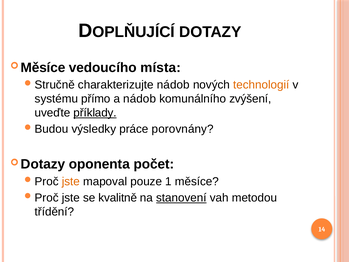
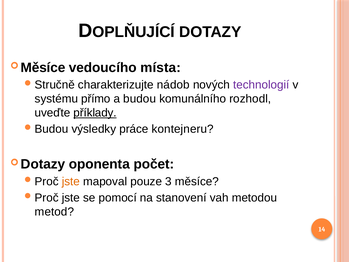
technologií colour: orange -> purple (261, 85)
a nádob: nádob -> budou (140, 99)
zvýšení: zvýšení -> rozhodl (250, 99)
porovnány: porovnány -> kontejneru (183, 129)
1: 1 -> 3 (168, 181)
kvalitně: kvalitně -> pomocí (118, 198)
stanovení underline: present -> none (181, 198)
třídění: třídění -> metod (54, 212)
